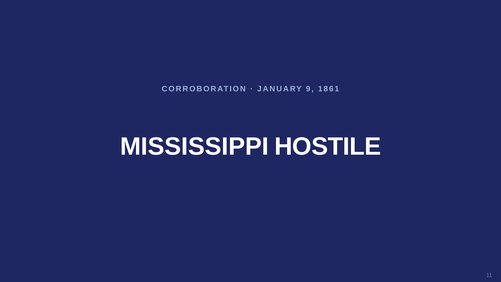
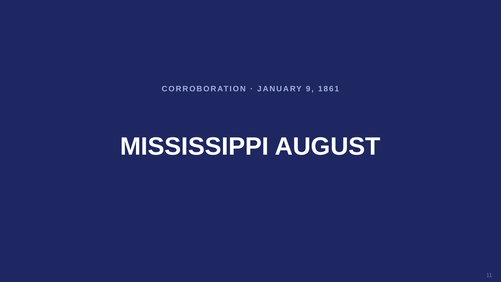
HOSTILE: HOSTILE -> AUGUST (328, 146)
